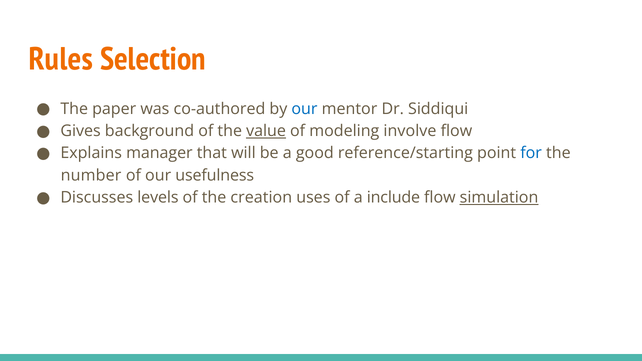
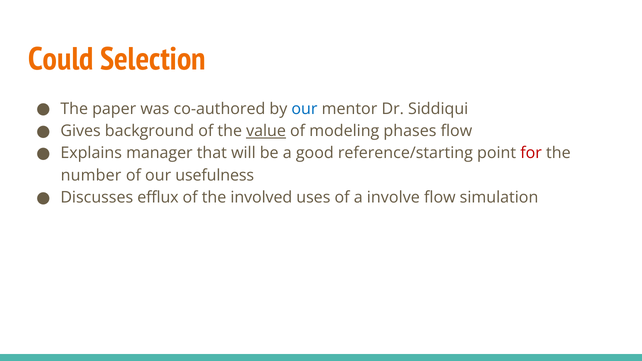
Rules: Rules -> Could (61, 59)
involve: involve -> phases (410, 131)
for colour: blue -> red (531, 153)
levels: levels -> efflux (158, 198)
creation: creation -> involved (261, 198)
include: include -> involve (393, 198)
simulation underline: present -> none (499, 198)
